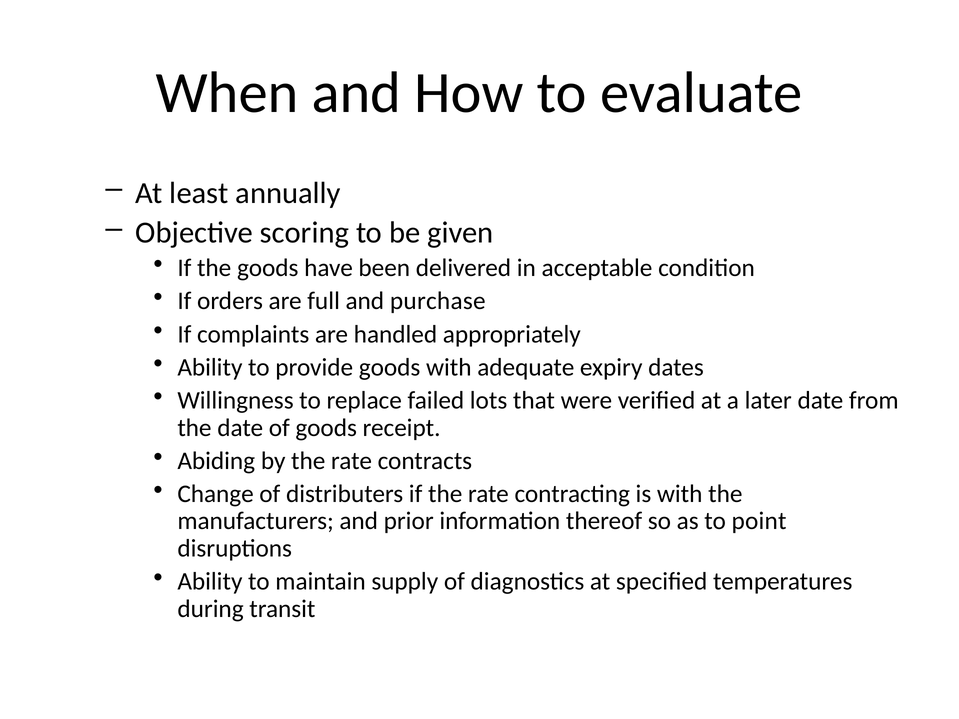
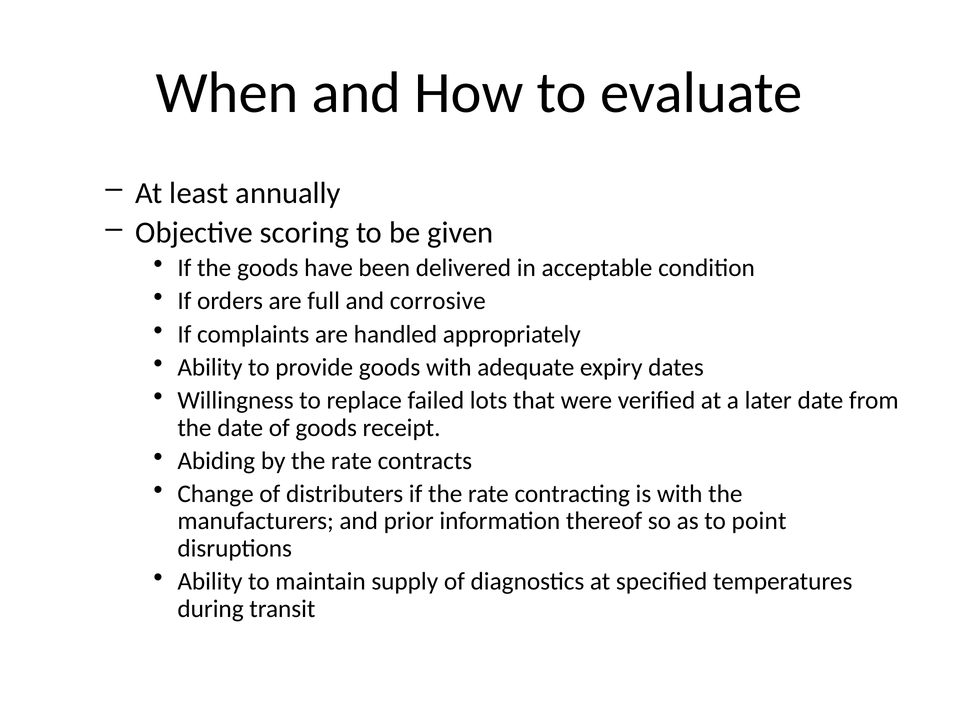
purchase: purchase -> corrosive (438, 301)
